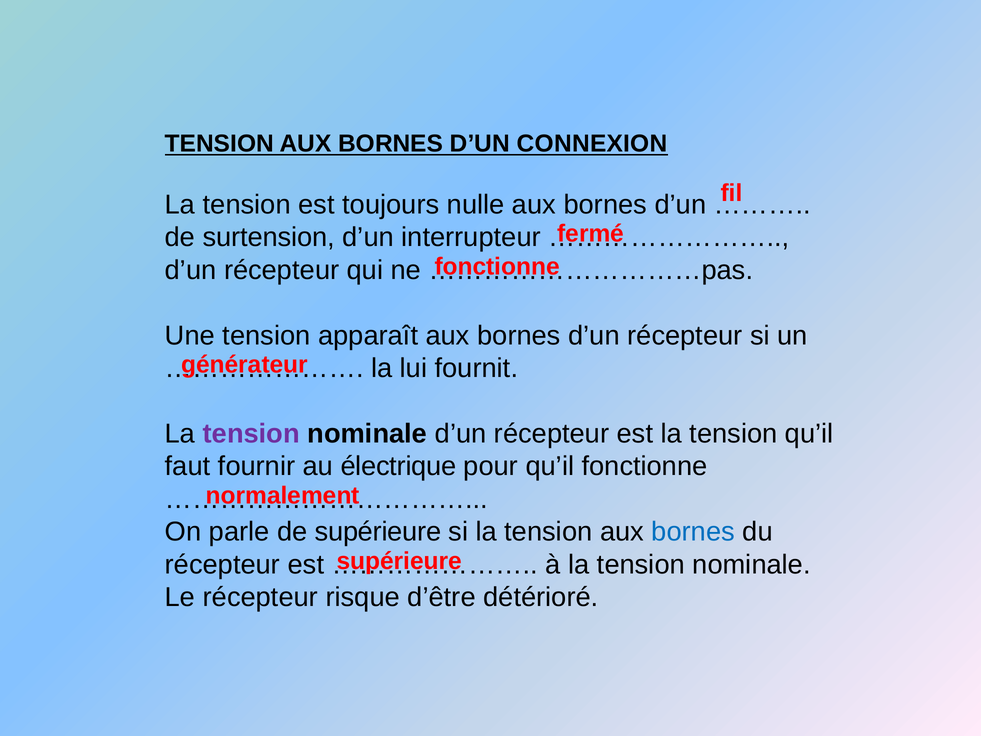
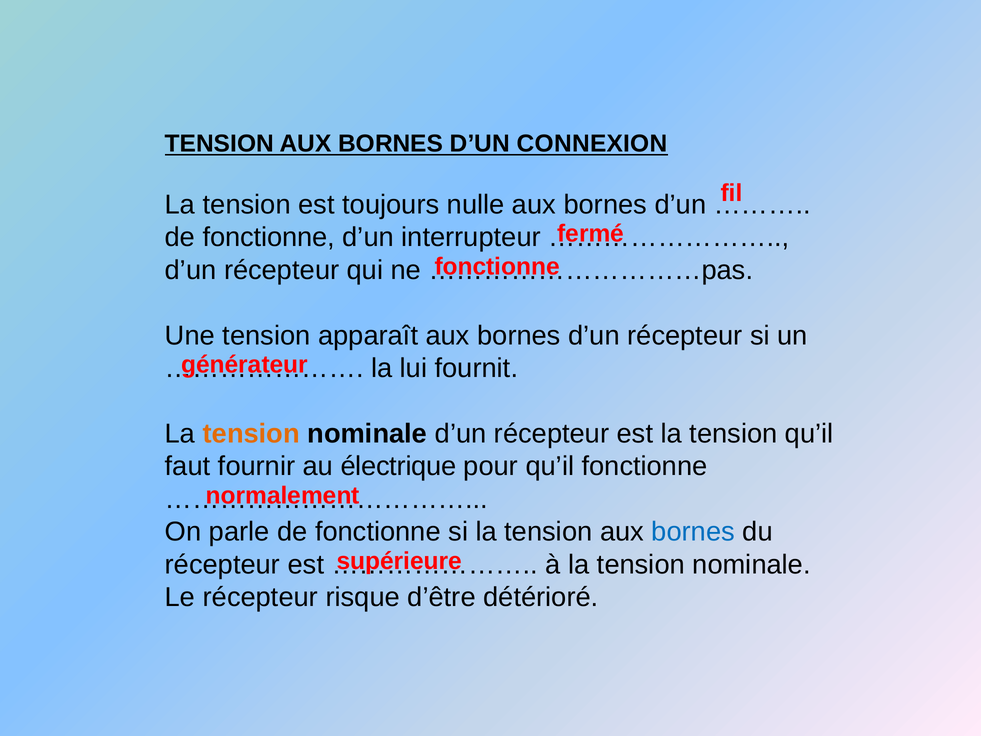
surtension: surtension -> fonctionne (269, 237)
tension colour: purple -> orange (251, 434)
parle de supérieure: supérieure -> fonctionne (378, 532)
